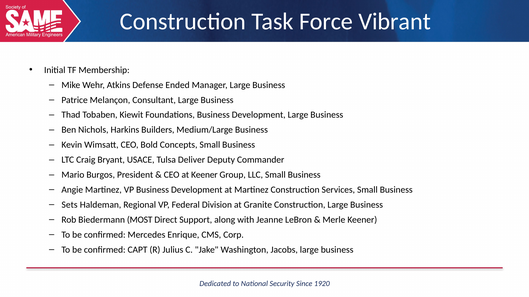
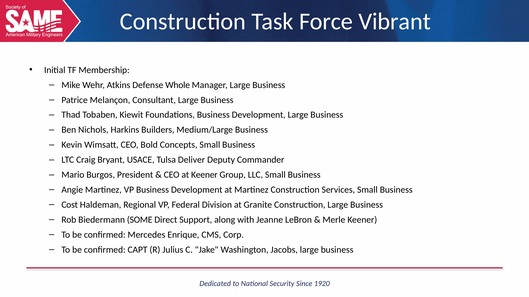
Ended: Ended -> Whole (178, 85)
Sets: Sets -> Cost (70, 205)
MOST: MOST -> SOME (140, 220)
